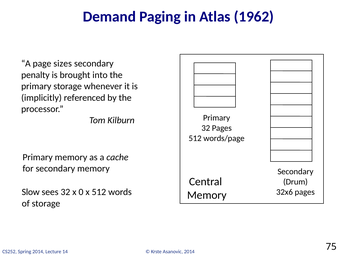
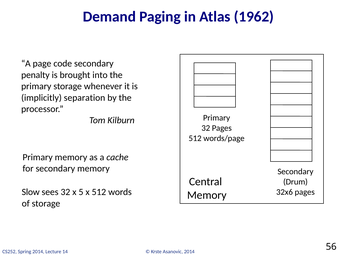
sizes: sizes -> code (63, 64)
referenced: referenced -> separation (85, 98)
0: 0 -> 5 (81, 192)
75: 75 -> 56 (331, 247)
